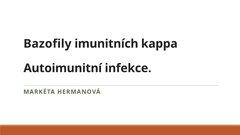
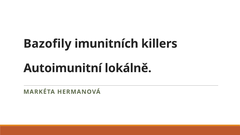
kappa: kappa -> killers (159, 44)
infekce: infekce -> lokálně (128, 68)
